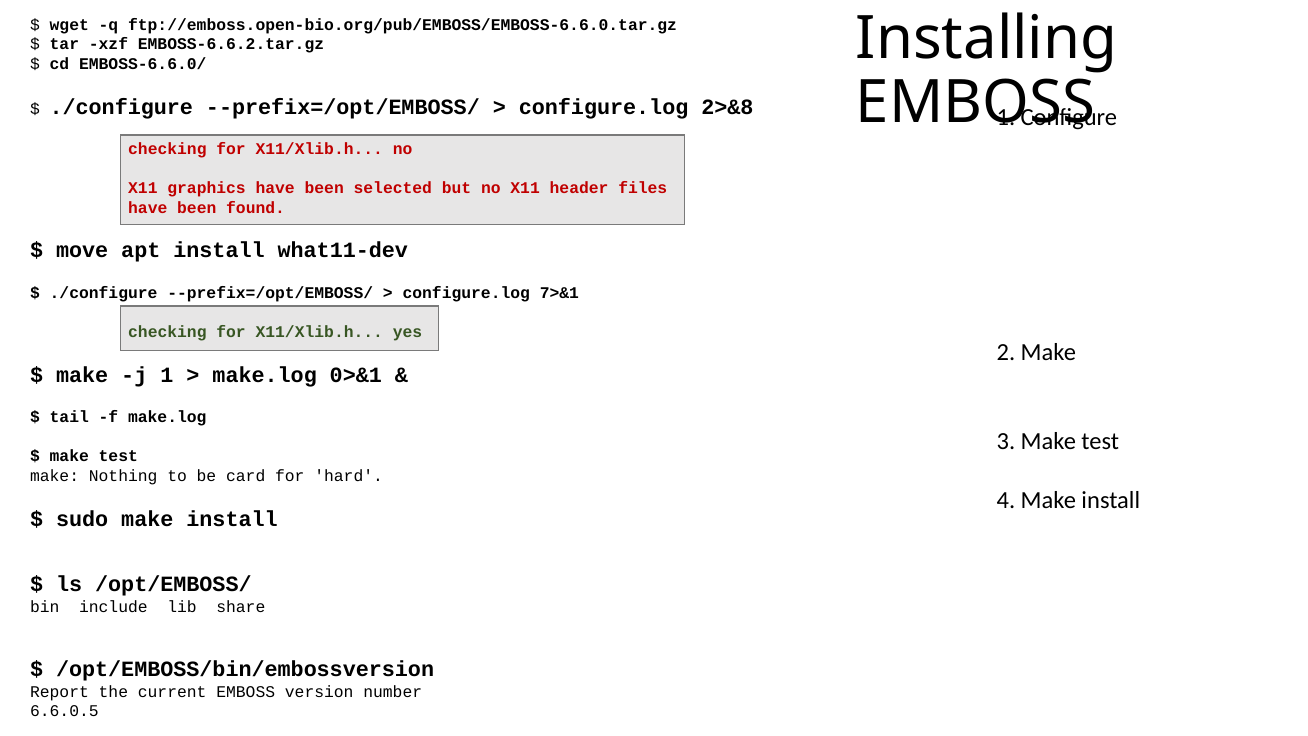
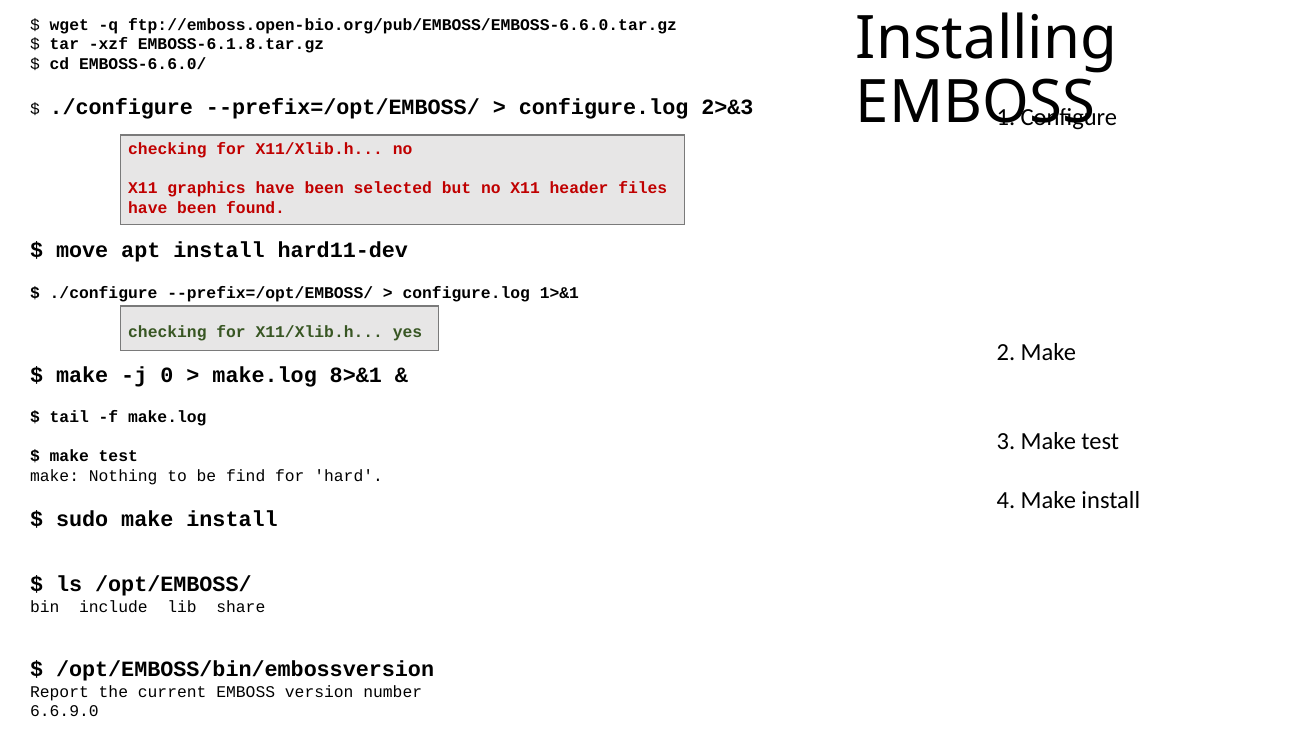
EMBOSS-6.6.2.tar.gz: EMBOSS-6.6.2.tar.gz -> EMBOSS-6.1.8.tar.gz (231, 44)
2>&8: 2>&8 -> 2>&3 (727, 107)
what11-dev: what11-dev -> hard11-dev (343, 251)
7>&1: 7>&1 -> 1>&1 (559, 293)
j 1: 1 -> 0 (167, 375)
0>&1: 0>&1 -> 8>&1 (356, 375)
card: card -> find (246, 476)
6.6.0.5: 6.6.0.5 -> 6.6.9.0 (64, 711)
